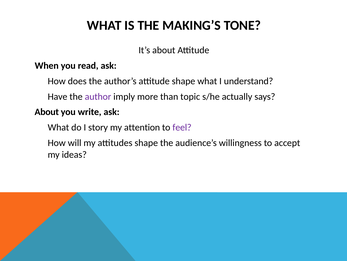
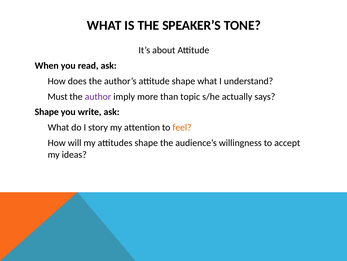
MAKING’S: MAKING’S -> SPEAKER’S (192, 25)
Have: Have -> Must (58, 96)
About: About -> Shape (47, 112)
feel colour: purple -> orange (182, 127)
